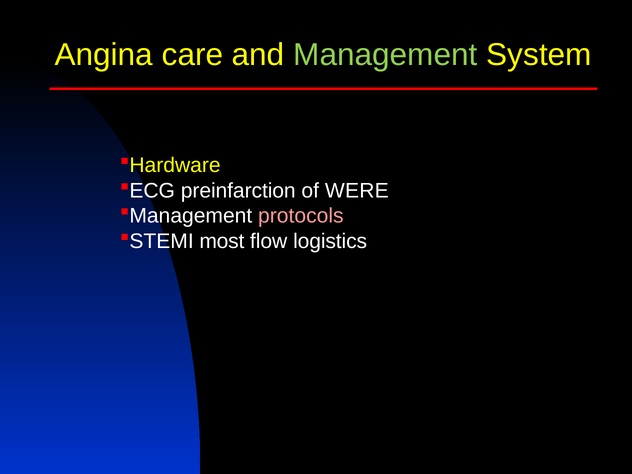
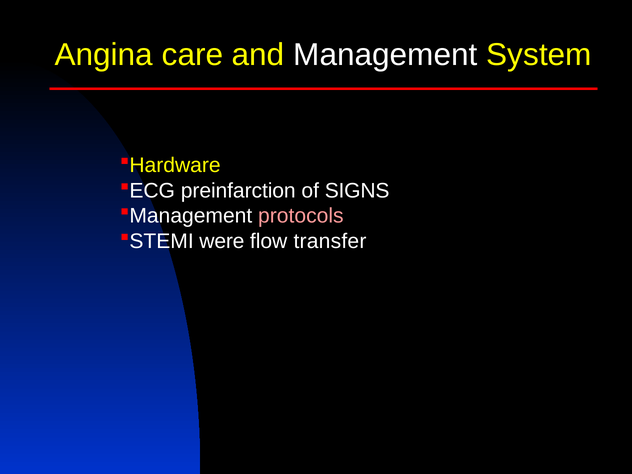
Management colour: light green -> white (385, 55)
WERE: WERE -> SIGNS (357, 191)
most: most -> were (222, 241)
logistics: logistics -> transfer (330, 241)
